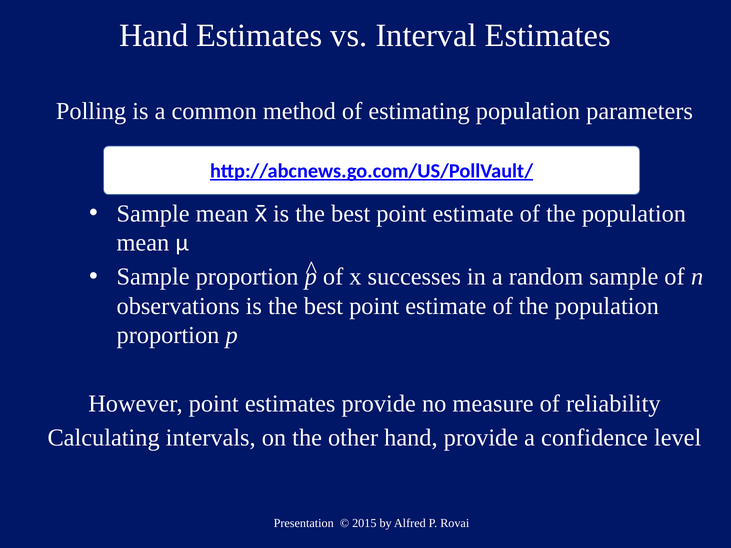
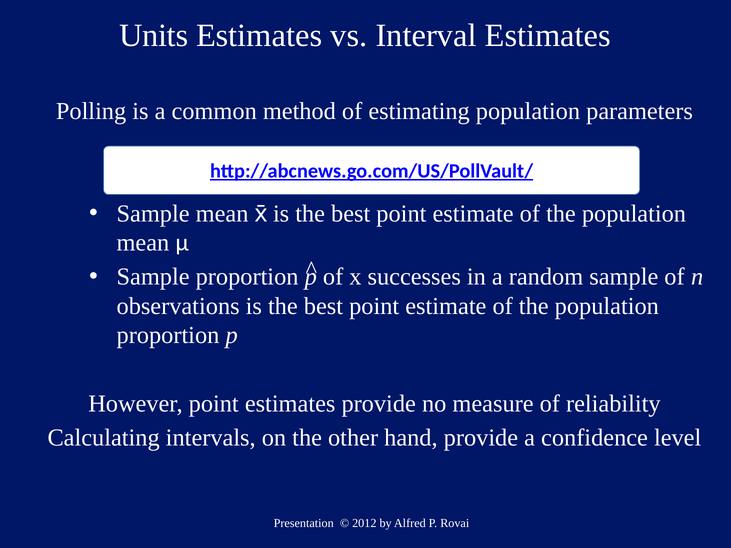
Hand: Hand -> Units (154, 36)
2015: 2015 -> 2012 (364, 524)
